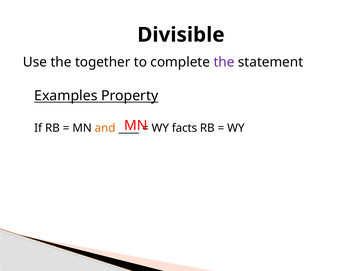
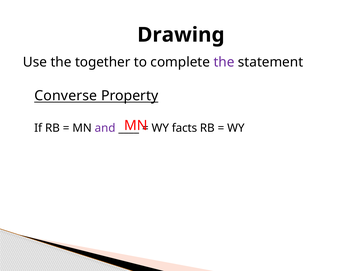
Divisible: Divisible -> Drawing (181, 35)
Examples: Examples -> Converse (66, 96)
and colour: orange -> purple (105, 128)
